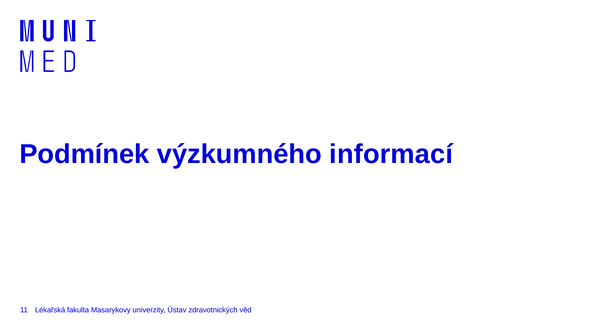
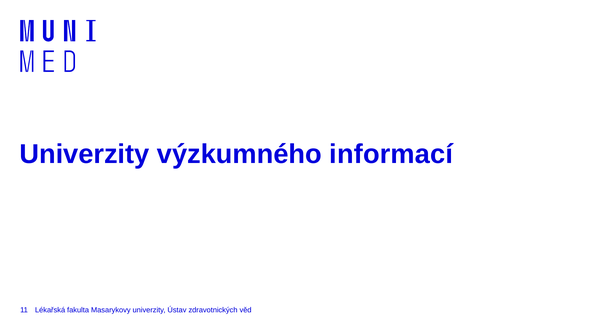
Podmínek: Podmínek -> Univerzity (84, 154)
